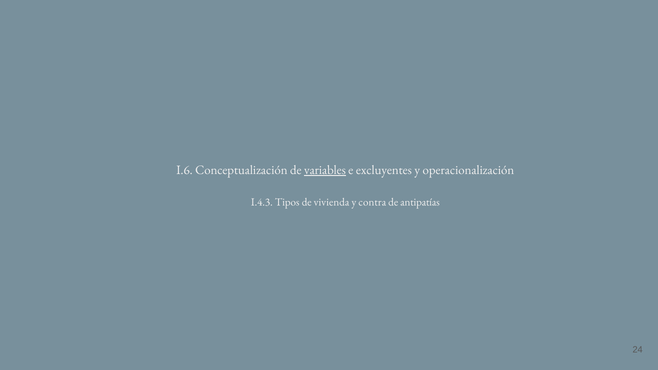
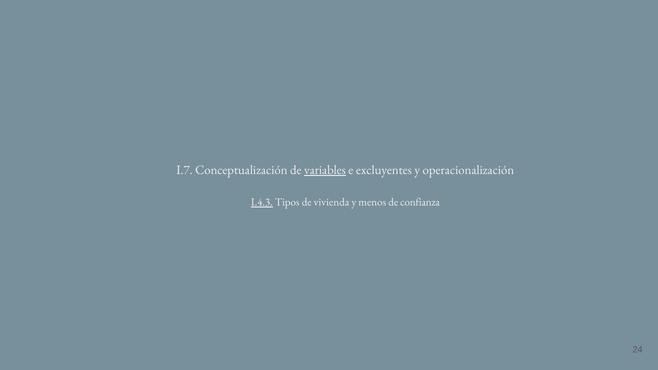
I.6: I.6 -> I.7 (184, 170)
I.4.3 underline: none -> present (262, 202)
contra: contra -> menos (372, 202)
antipatías: antipatías -> confianza (420, 202)
